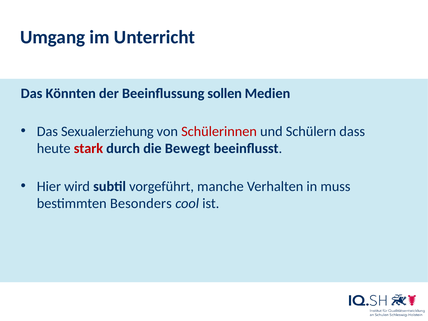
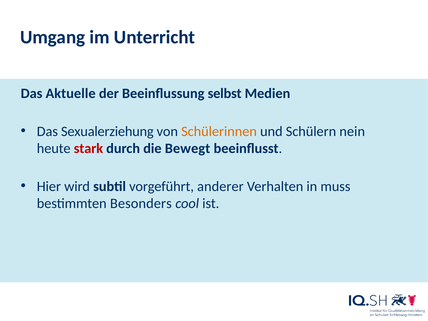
Könnten: Könnten -> Aktuelle (71, 94)
sollen: sollen -> selbst (225, 94)
Schülerinnen colour: red -> orange (219, 131)
dass: dass -> nein (352, 131)
manche: manche -> anderer (220, 186)
